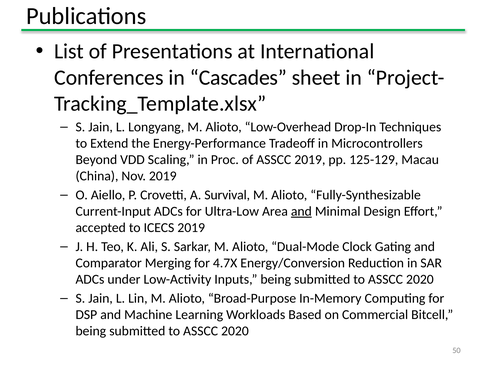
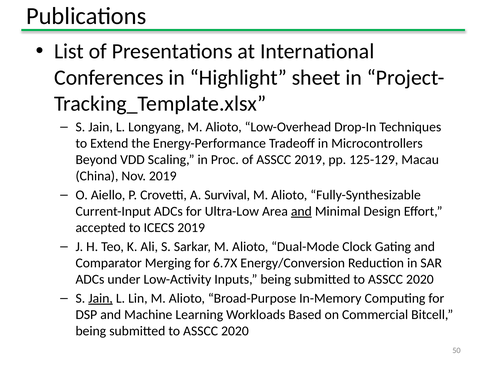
Cascades: Cascades -> Highlight (238, 78)
4.7X: 4.7X -> 6.7X (225, 263)
Jain underline: none -> present (101, 299)
